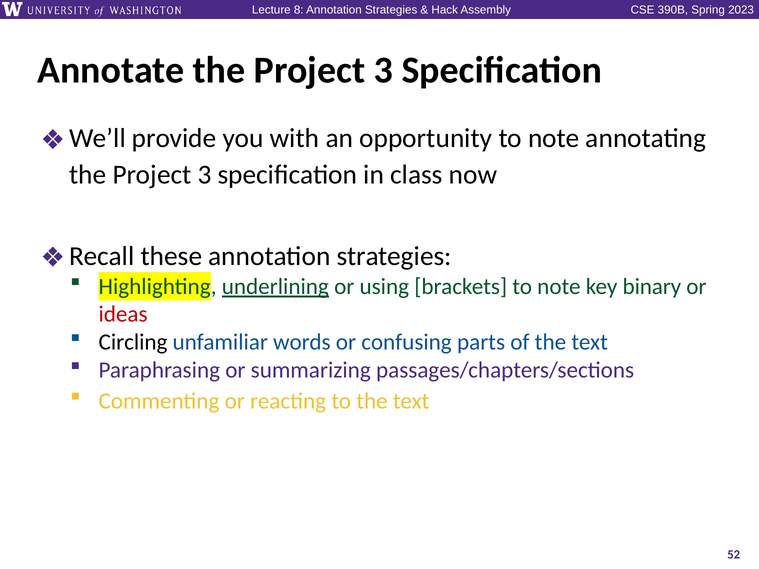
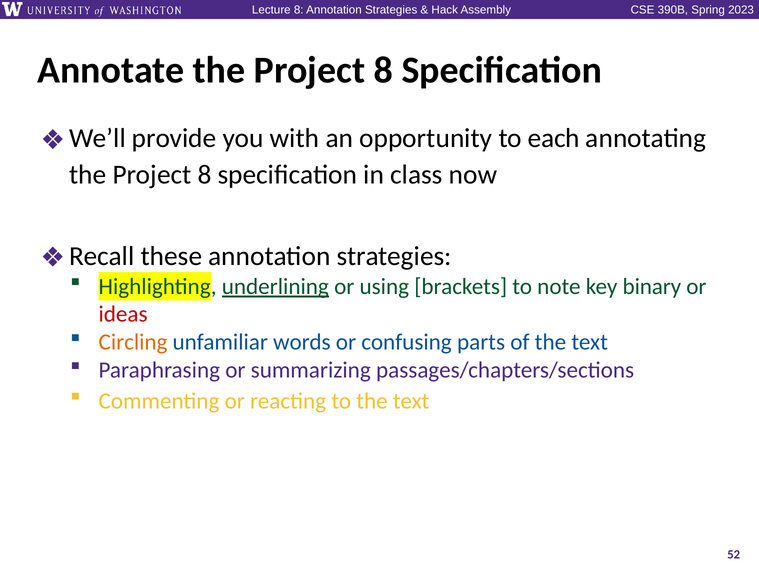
Annotate the Project 3: 3 -> 8 (383, 70)
opportunity to note: note -> each (554, 139)
3: 3 -> 8 (204, 175)
Circling colour: black -> orange (133, 342)
